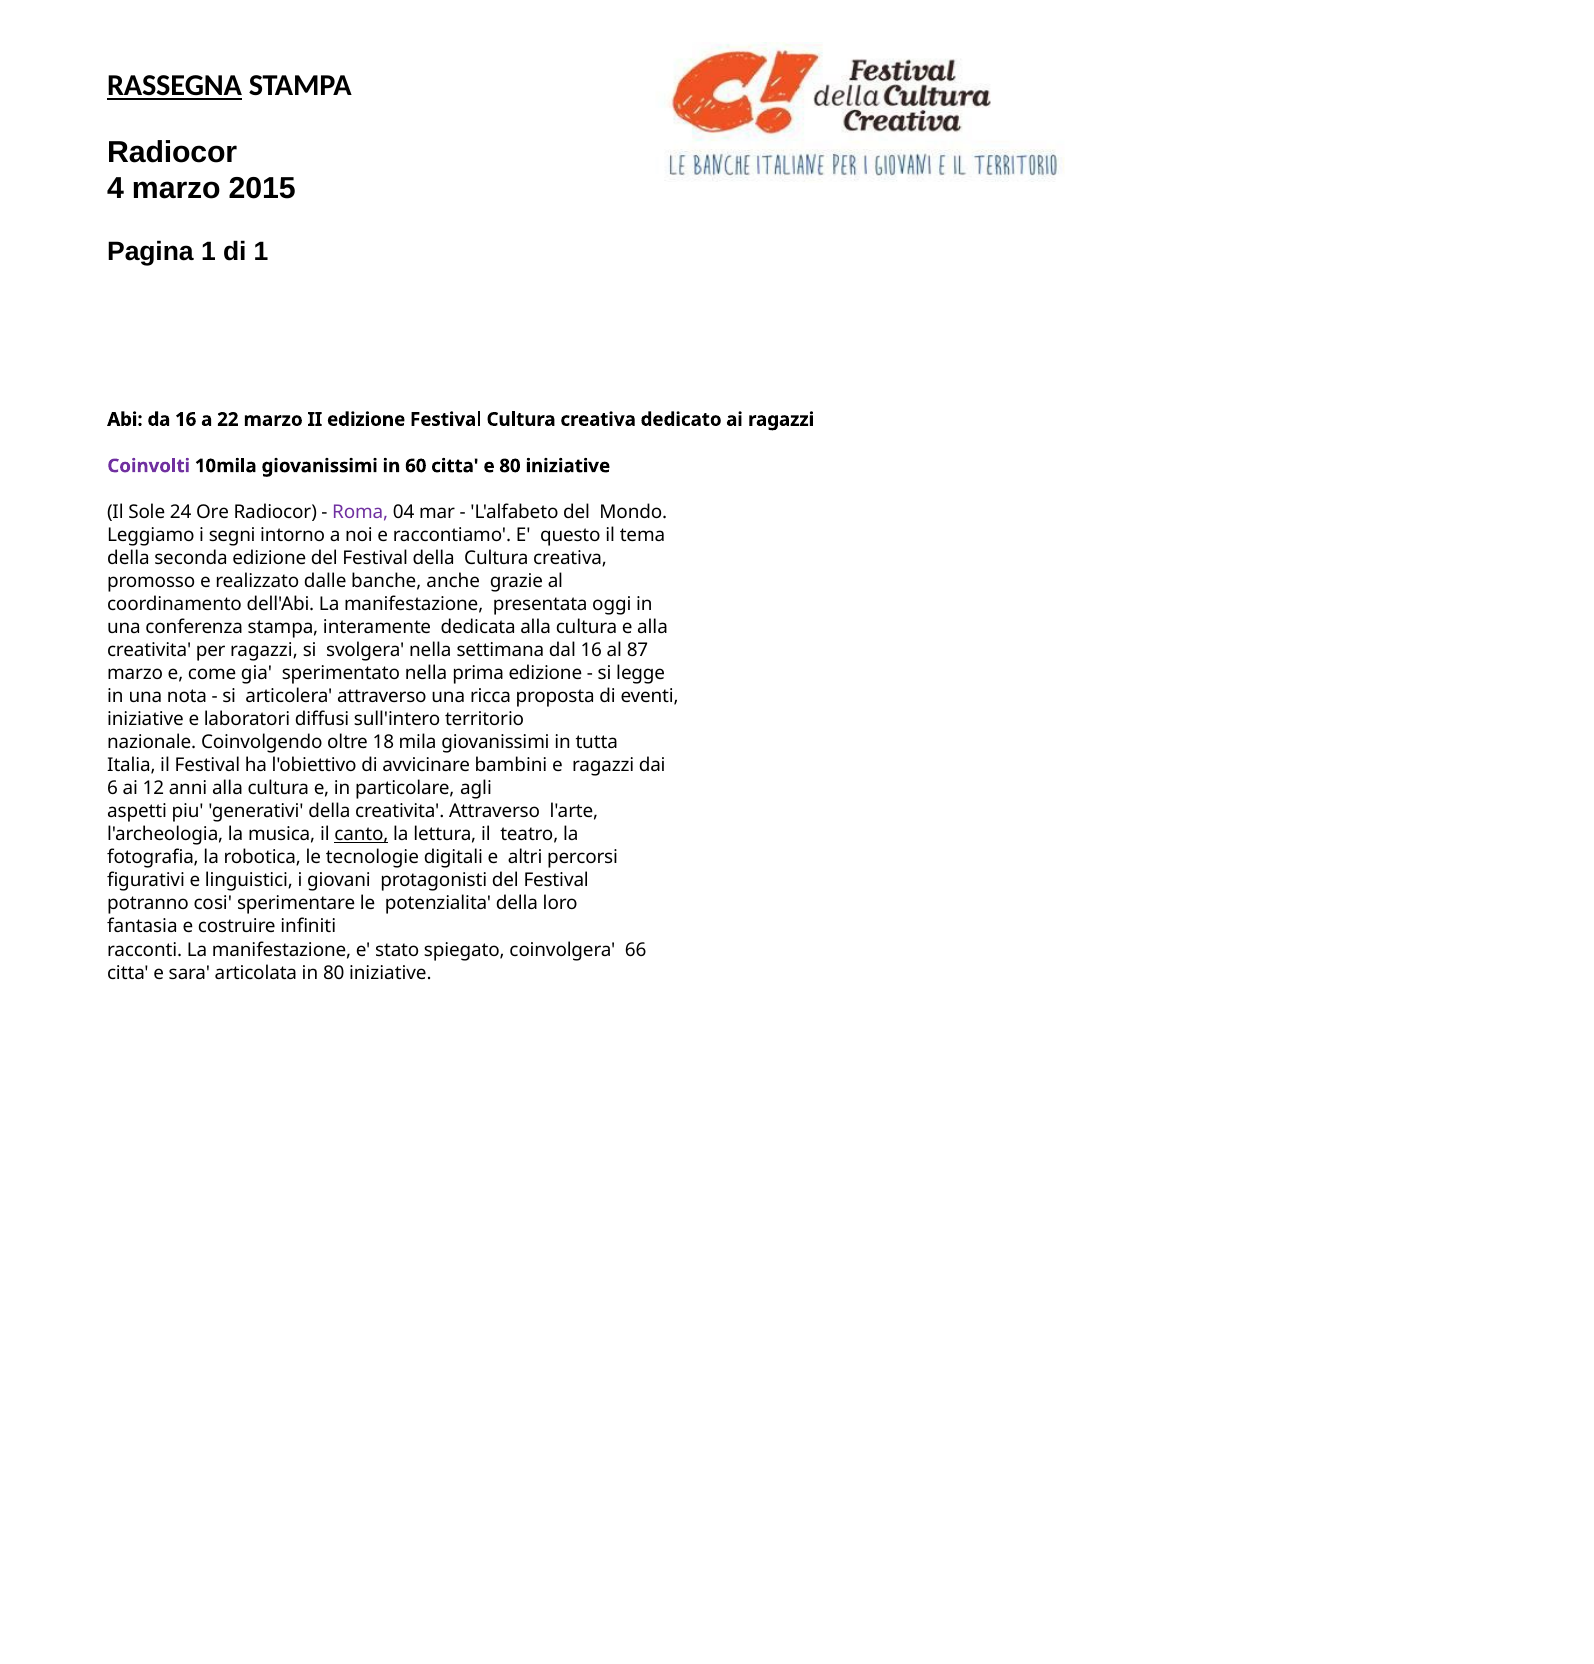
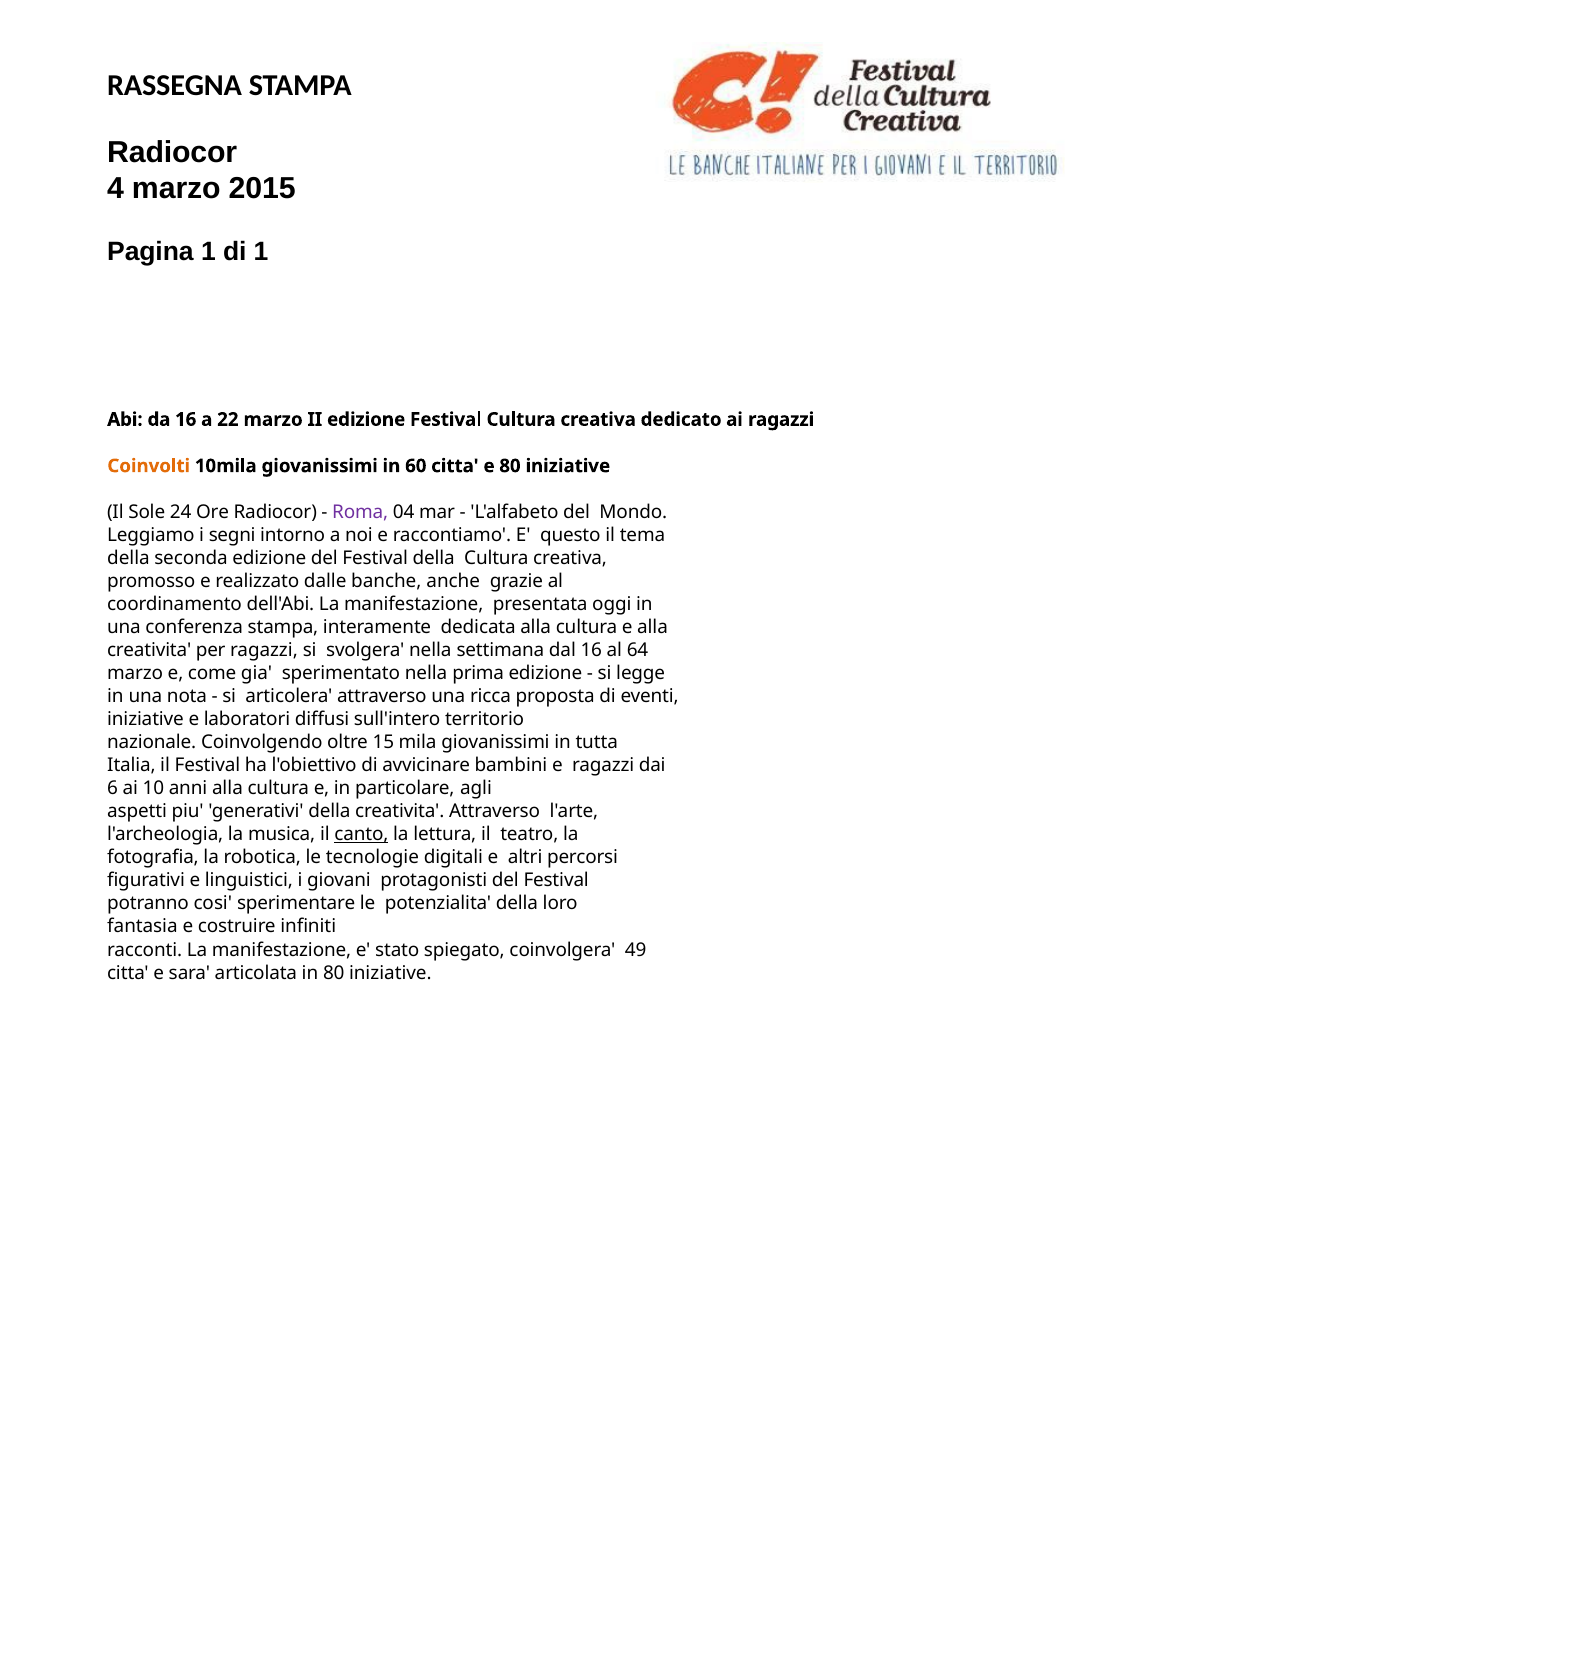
RASSEGNA underline: present -> none (175, 86)
Coinvolti colour: purple -> orange (149, 466)
87: 87 -> 64 (638, 650)
18: 18 -> 15 (383, 742)
12: 12 -> 10 (153, 788)
66: 66 -> 49 (636, 950)
